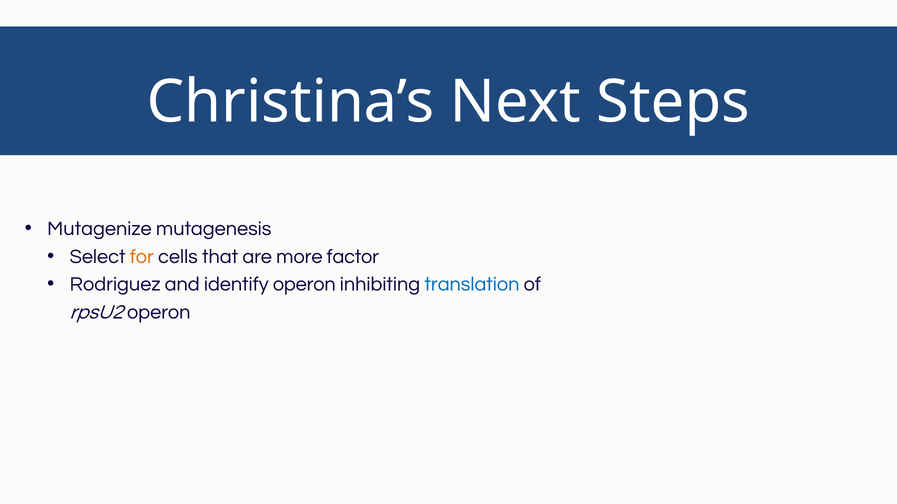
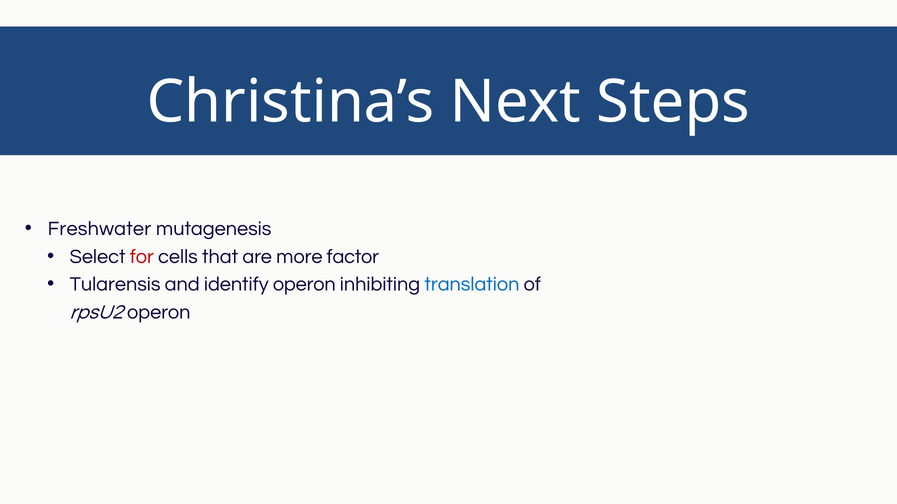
Mutagenize: Mutagenize -> Freshwater (99, 229)
for colour: orange -> red (142, 257)
Rodriguez: Rodriguez -> Tularensis (115, 285)
